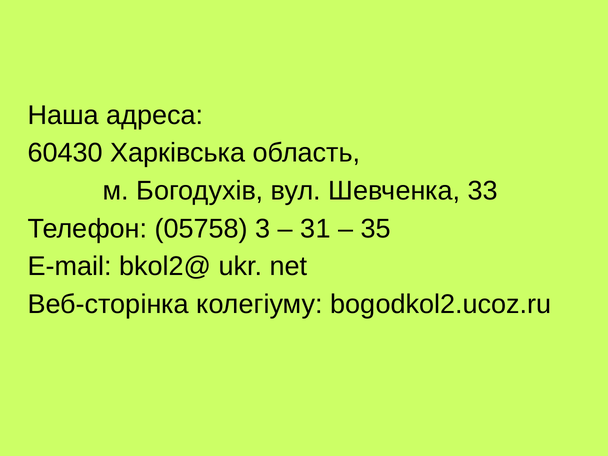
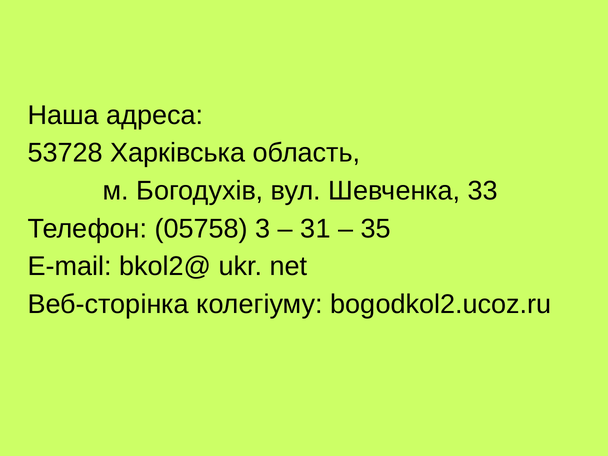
60430: 60430 -> 53728 (65, 153)
